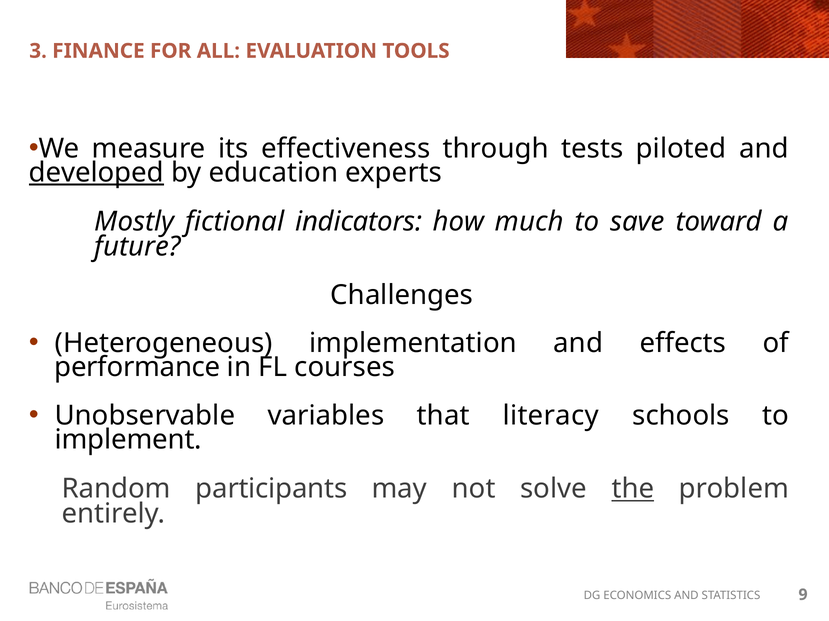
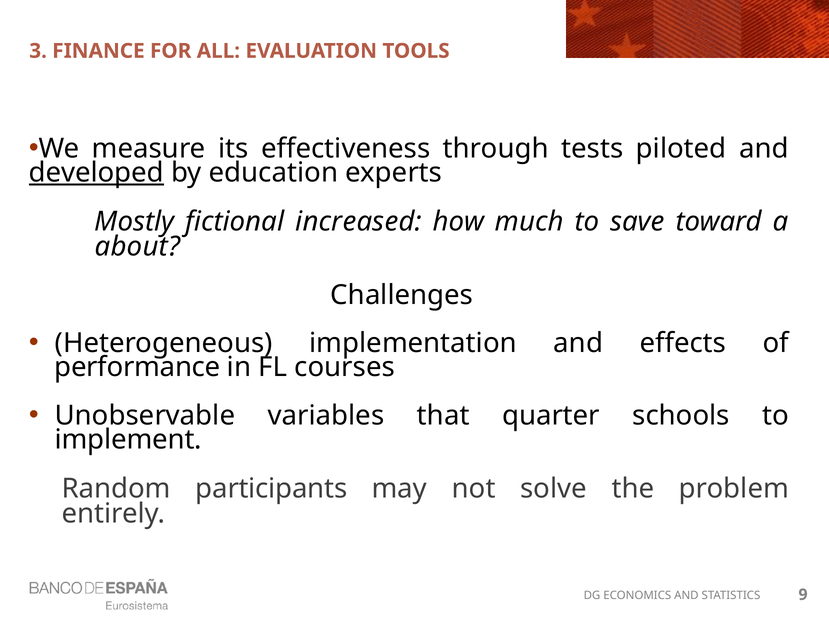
indicators: indicators -> increased (359, 222)
future: future -> about (137, 247)
literacy: literacy -> quarter (551, 416)
the underline: present -> none (633, 489)
